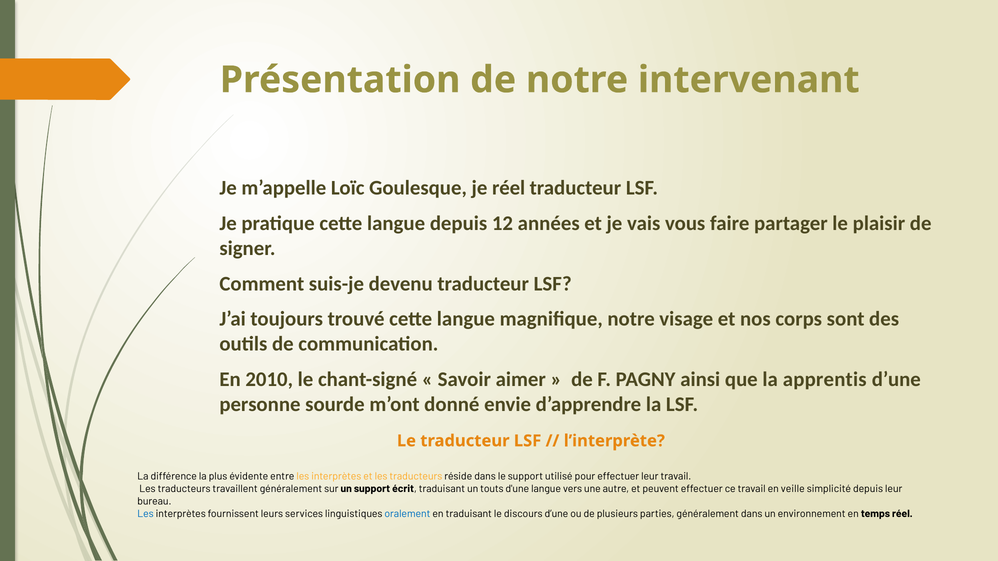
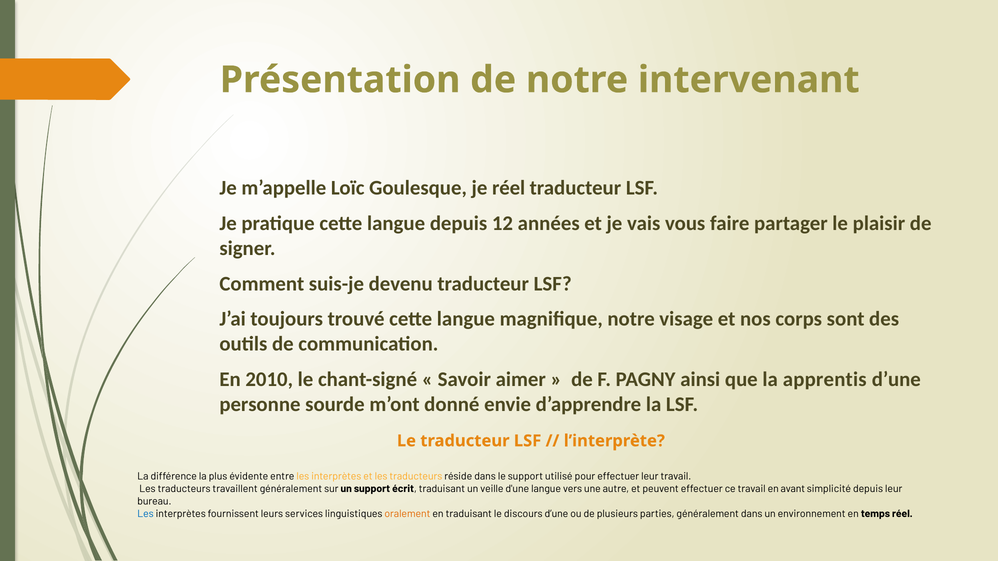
touts: touts -> veille (492, 489)
veille: veille -> avant (793, 489)
oralement colour: blue -> orange (407, 514)
